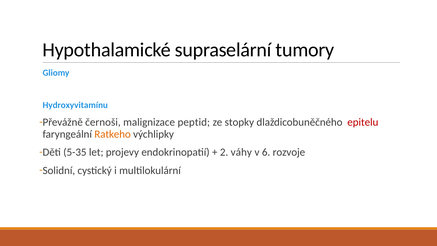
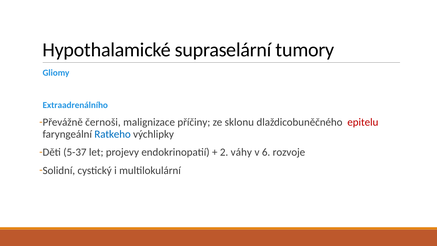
Hydroxyvitamínu: Hydroxyvitamínu -> Extraadrenálního (75, 105)
peptid: peptid -> příčiny (194, 122)
stopky: stopky -> sklonu (239, 122)
Ratkeho colour: orange -> blue (113, 134)
5-35: 5-35 -> 5-37 (75, 152)
